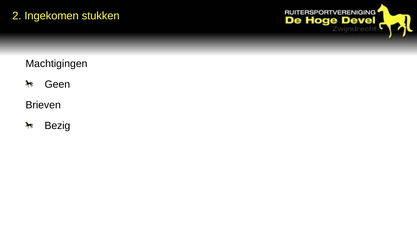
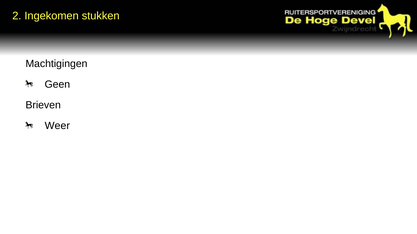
Bezig: Bezig -> Weer (57, 126)
